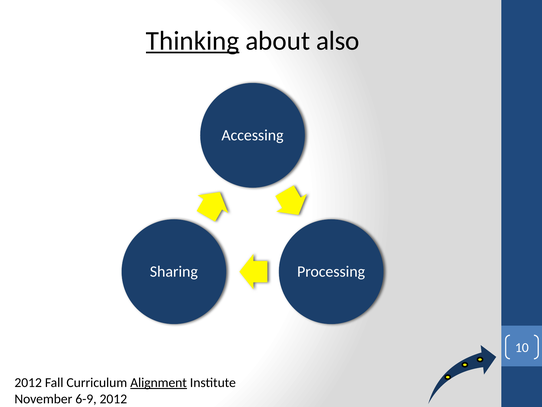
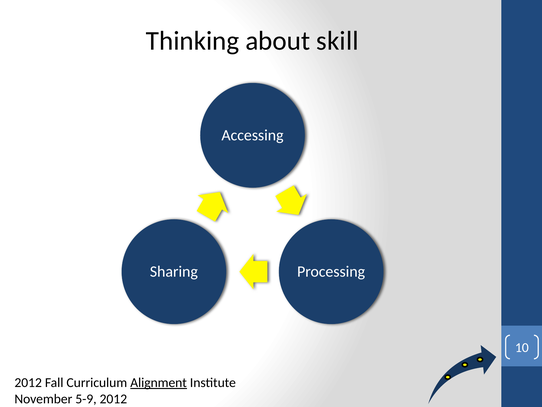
Thinking underline: present -> none (193, 41)
also: also -> skill (337, 41)
6-9: 6-9 -> 5-9 (86, 398)
